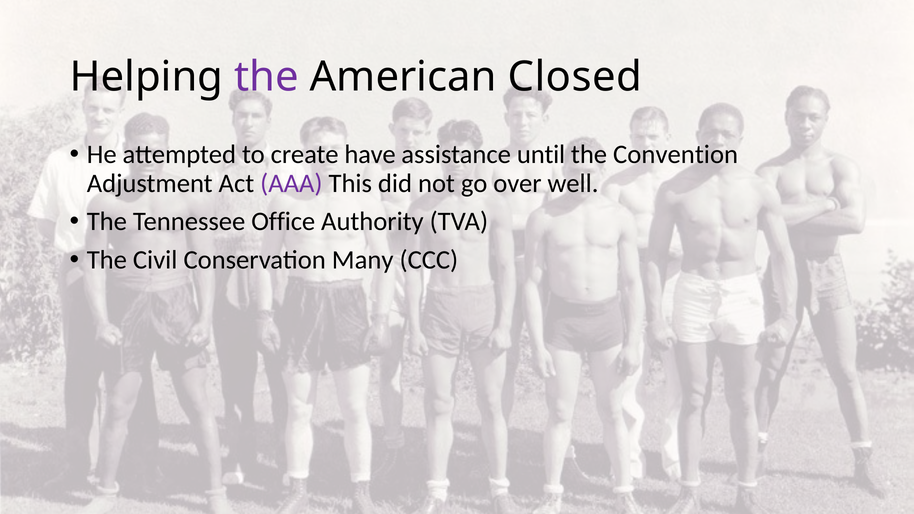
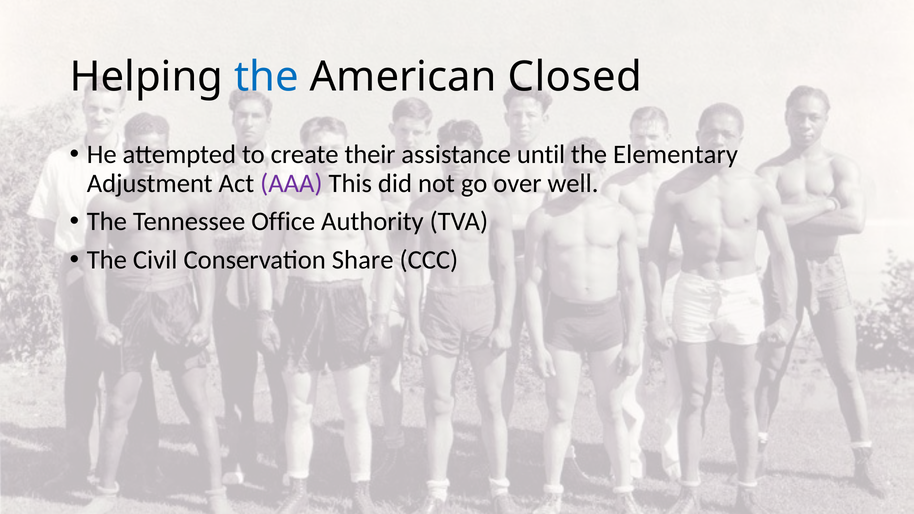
the colour: purple -> blue (266, 77)
have: have -> their (370, 155)
Convention: Convention -> Elementary (676, 155)
Many: Many -> Share (363, 260)
